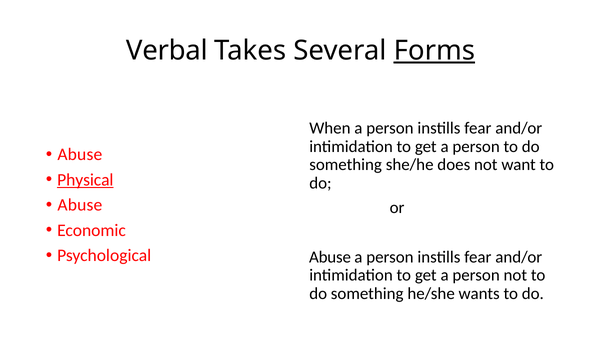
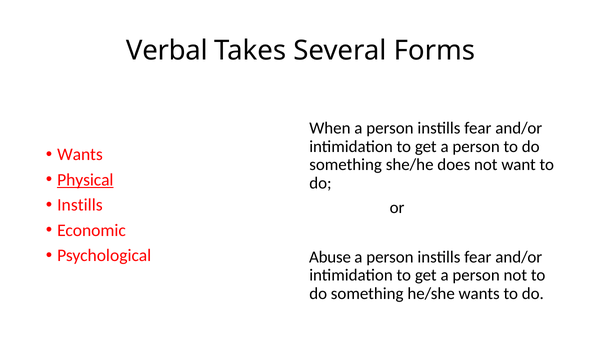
Forms underline: present -> none (434, 51)
Abuse: Abuse -> Wants (80, 154)
Abuse: Abuse -> Instills (80, 205)
